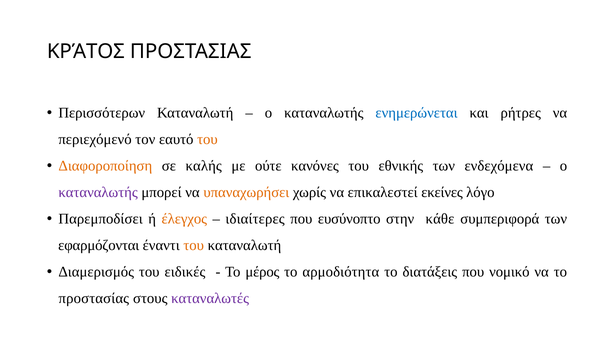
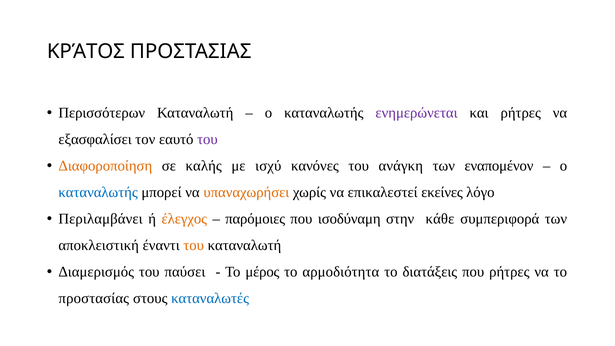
ενημερώνεται colour: blue -> purple (417, 113)
περιεχόμενό: περιεχόμενό -> εξασφαλίσει (95, 140)
του colour: orange -> purple (207, 140)
ούτε: ούτε -> ισχύ (268, 166)
εθνικής: εθνικής -> ανάγκη (401, 166)
ενδεχόμενα: ενδεχόμενα -> εναπομένον (499, 166)
καταναλωτής colour: purple -> blue (98, 193)
Παρεμποδίσει: Παρεμποδίσει -> Περιλαμβάνει (101, 219)
ιδιαίτερες: ιδιαίτερες -> παρόμοιες (255, 219)
ευσύνοπτο: ευσύνοπτο -> ισοδύναμη (349, 219)
εφαρμόζονται: εφαρμόζονται -> αποκλειστική (99, 246)
ειδικές: ειδικές -> παύσει (185, 272)
που νομικό: νομικό -> ρήτρες (509, 272)
καταναλωτές colour: purple -> blue (210, 299)
